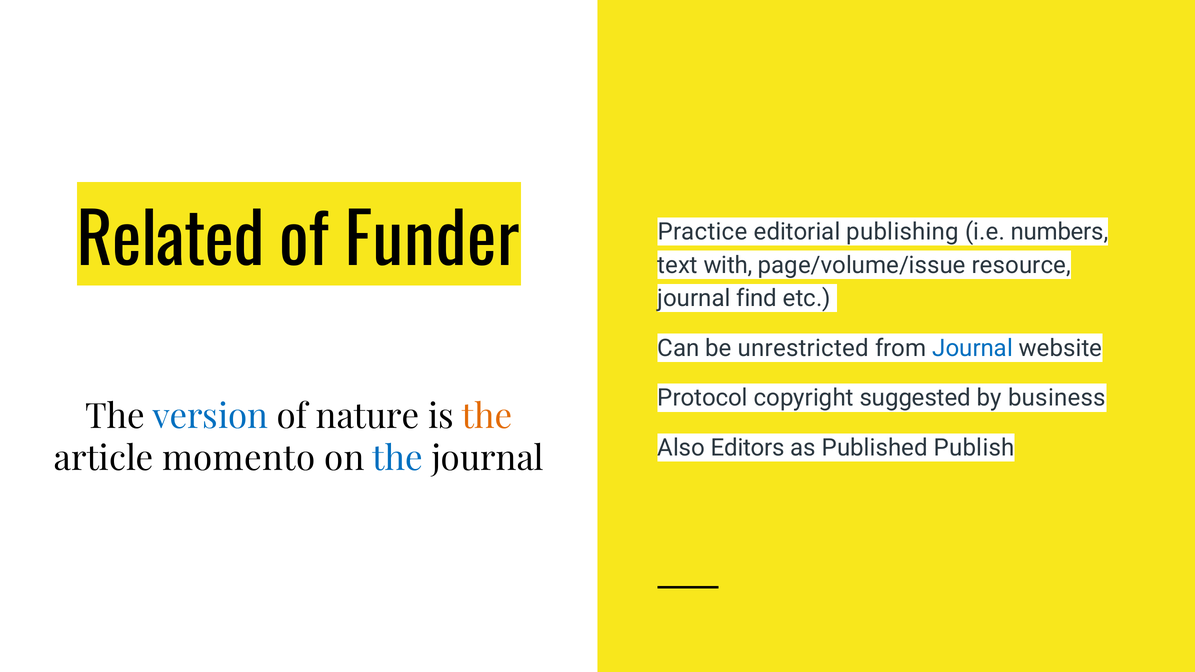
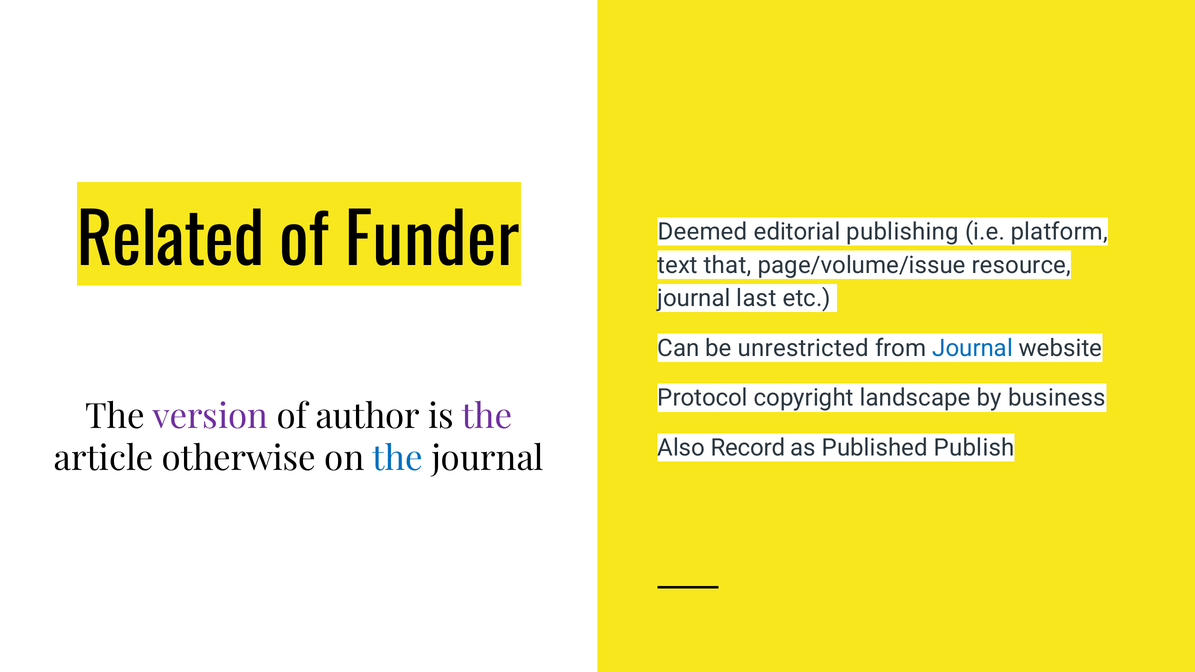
Practice: Practice -> Deemed (703, 232)
numbers: numbers -> platform (1059, 232)
with: with -> that (728, 265)
find: find -> last (756, 298)
suggested: suggested -> landscape (915, 398)
version colour: blue -> purple (210, 417)
nature: nature -> author (368, 417)
the colour: orange -> purple (487, 417)
Editors: Editors -> Record (748, 448)
momento: momento -> otherwise (239, 459)
